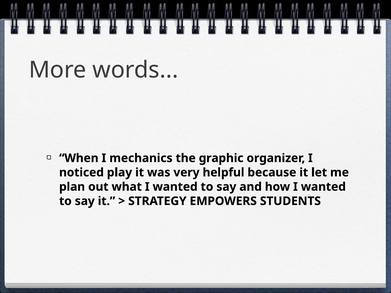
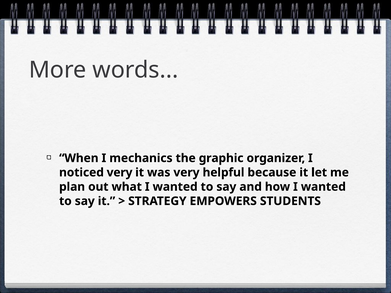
noticed play: play -> very (120, 173)
